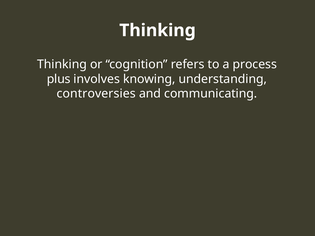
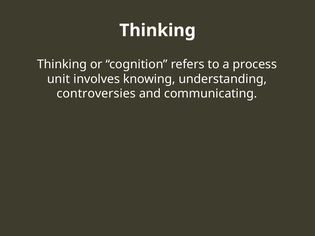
plus: plus -> unit (59, 79)
